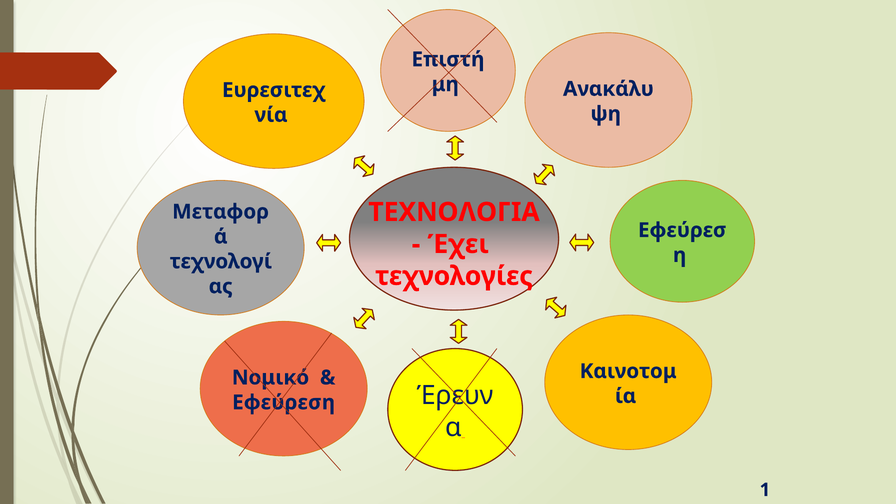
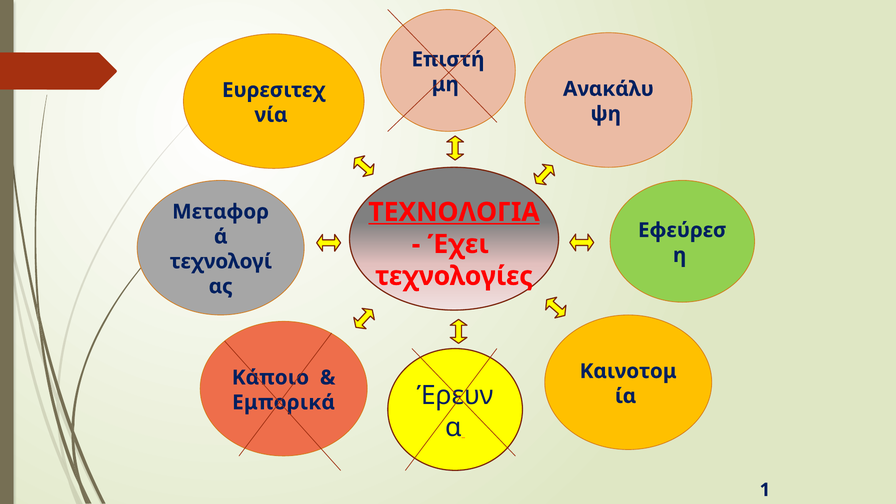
ΤΕΧΝΟΛΟΓΙΑ underline: none -> present (454, 212)
Νομικό: Νομικό -> Κάποιο (270, 378)
Εφεύρεση: Εφεύρεση -> Εμπορικά (284, 402)
